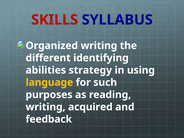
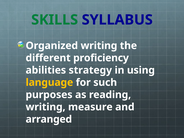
SKILLS colour: red -> green (55, 20)
identifying: identifying -> proficiency (101, 58)
acquired: acquired -> measure (90, 107)
feedback: feedback -> arranged (49, 119)
